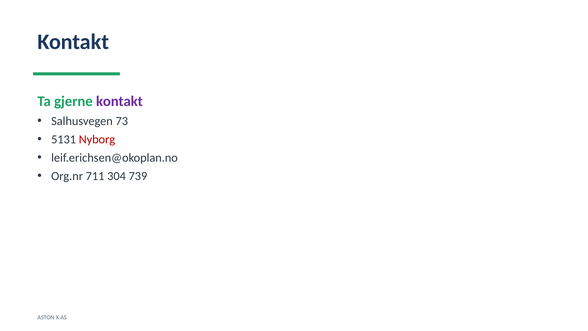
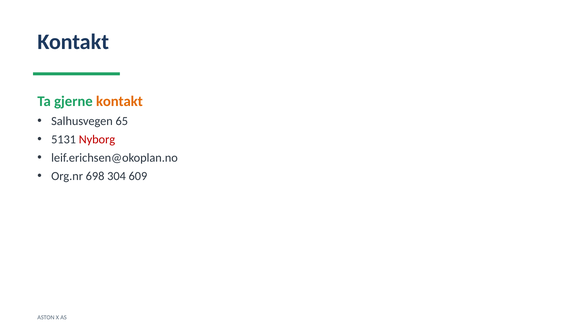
kontakt colour: purple -> orange (119, 101)
73: 73 -> 65 (122, 121)
711: 711 -> 698 (95, 176)
739: 739 -> 609 (138, 176)
